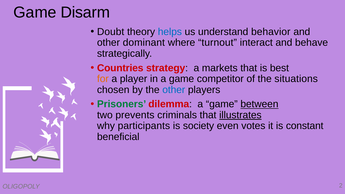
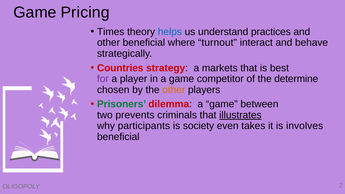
Disarm: Disarm -> Pricing (85, 12)
Doubt: Doubt -> Times (111, 32)
behavior: behavior -> practices (271, 32)
other dominant: dominant -> beneficial (144, 43)
for colour: orange -> purple (103, 79)
situations: situations -> determine (296, 79)
other colour: blue -> orange (174, 90)
between underline: present -> none (259, 104)
votes: votes -> takes (253, 126)
constant: constant -> involves (305, 126)
